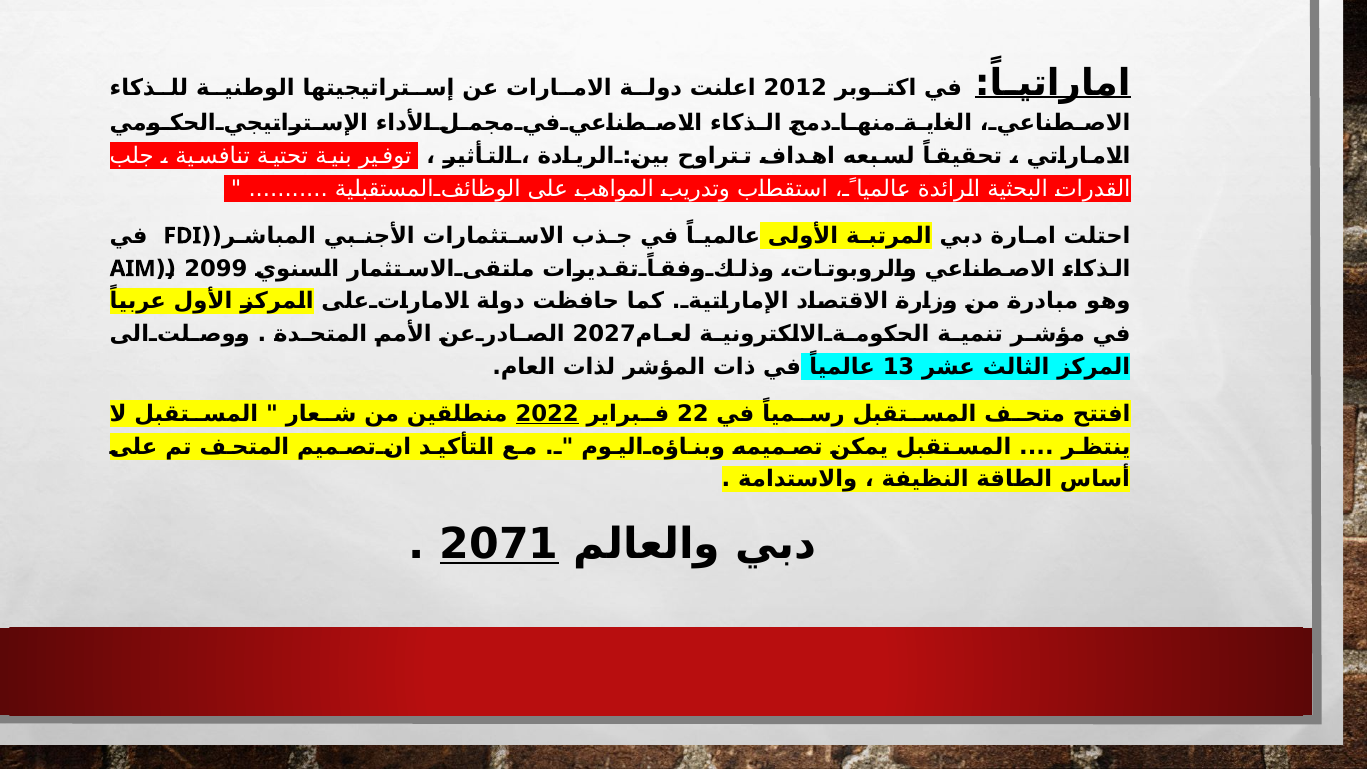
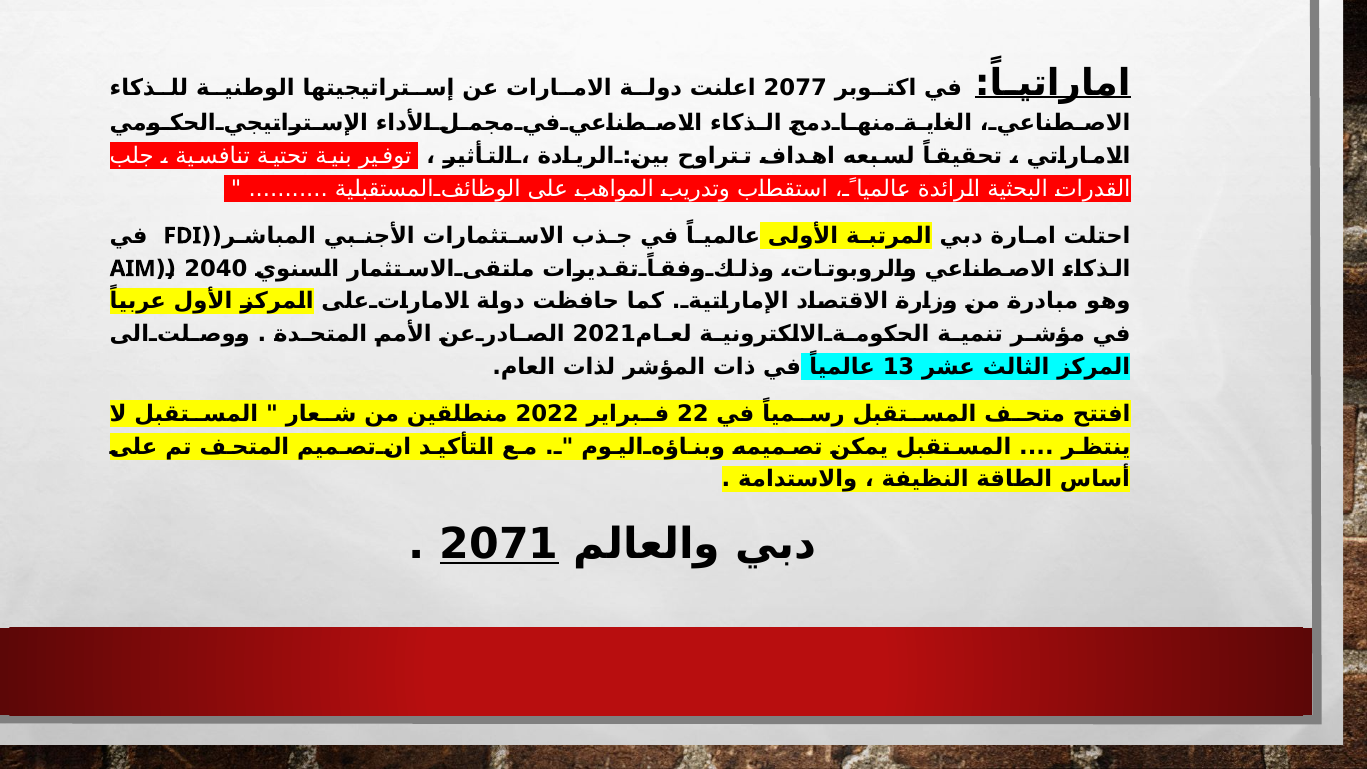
2012: 2012 -> 2077 (795, 88)
2099: 2099 -> 2040 (216, 268)
2027: 2027 -> 2021 (604, 334)
2022 underline: present -> none (547, 414)
